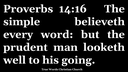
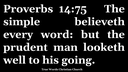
14:16: 14:16 -> 14:75 (73, 9)
